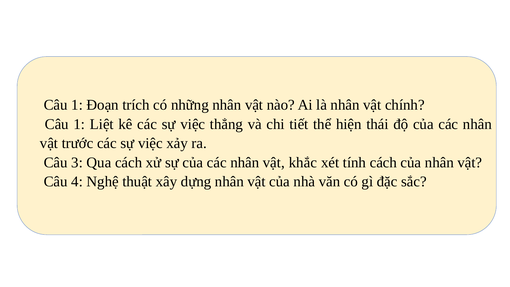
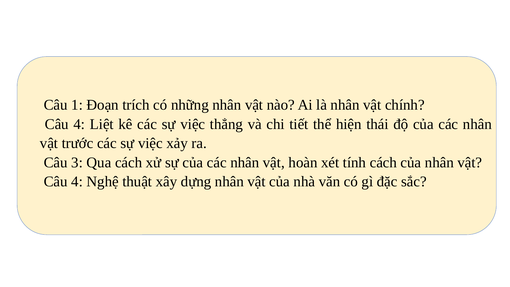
1: 1 -> 4 (79, 124)
khắc: khắc -> hoàn (303, 162)
